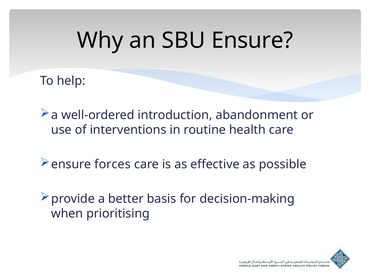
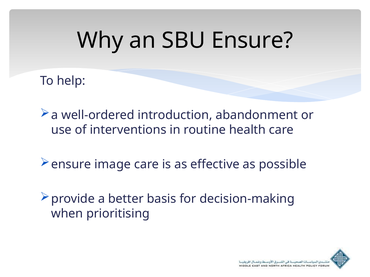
forces: forces -> image (113, 165)
